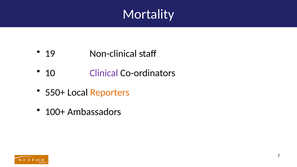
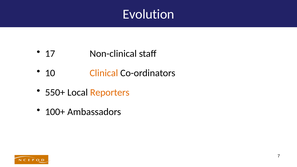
Mortality: Mortality -> Evolution (148, 14)
19: 19 -> 17 (50, 54)
Clinical colour: purple -> orange (104, 73)
